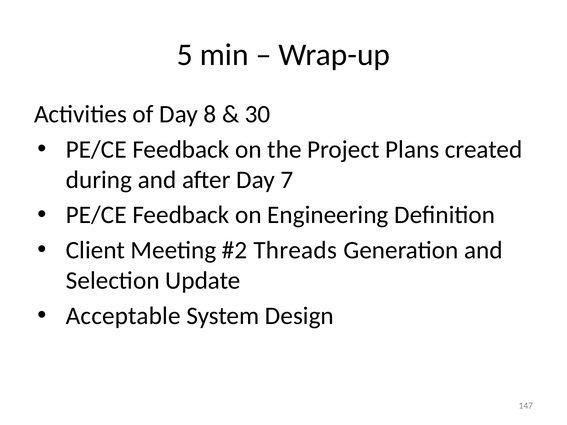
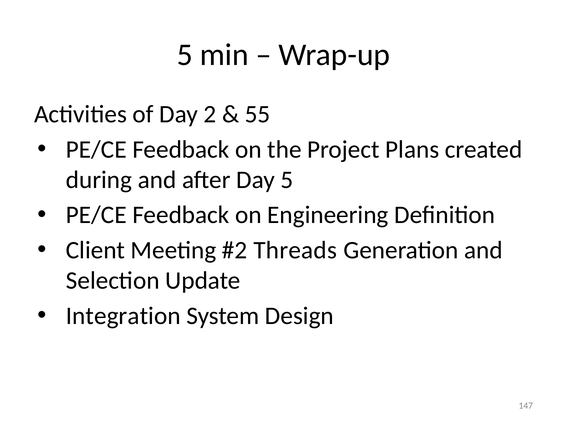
8: 8 -> 2 (210, 114)
30: 30 -> 55 (258, 114)
Day 7: 7 -> 5 (287, 180)
Acceptable: Acceptable -> Integration (123, 316)
